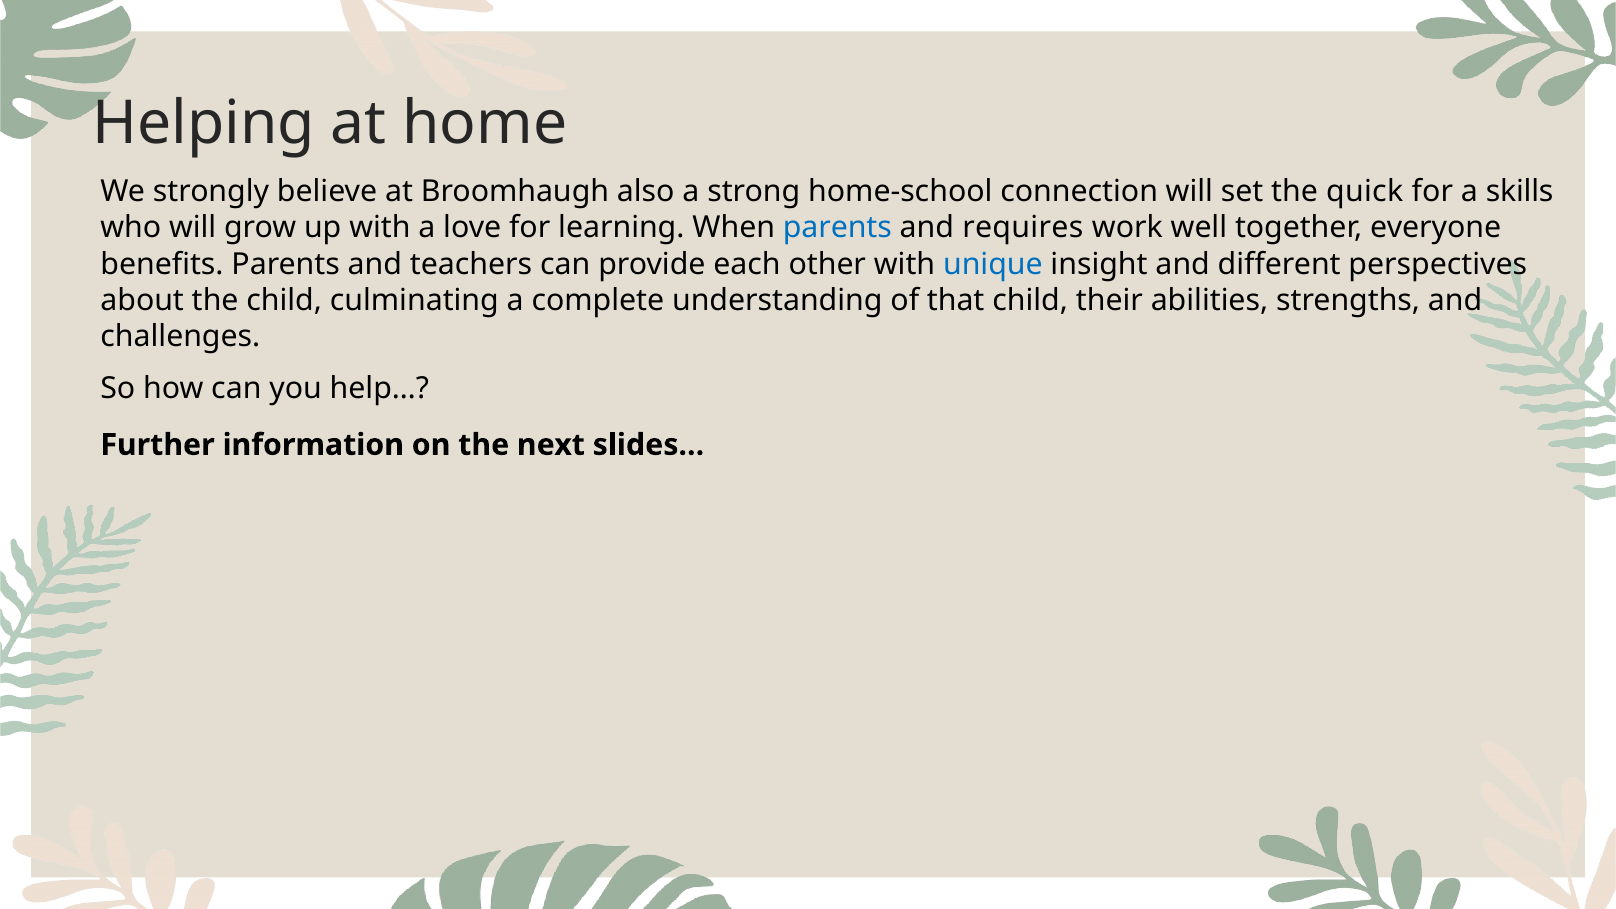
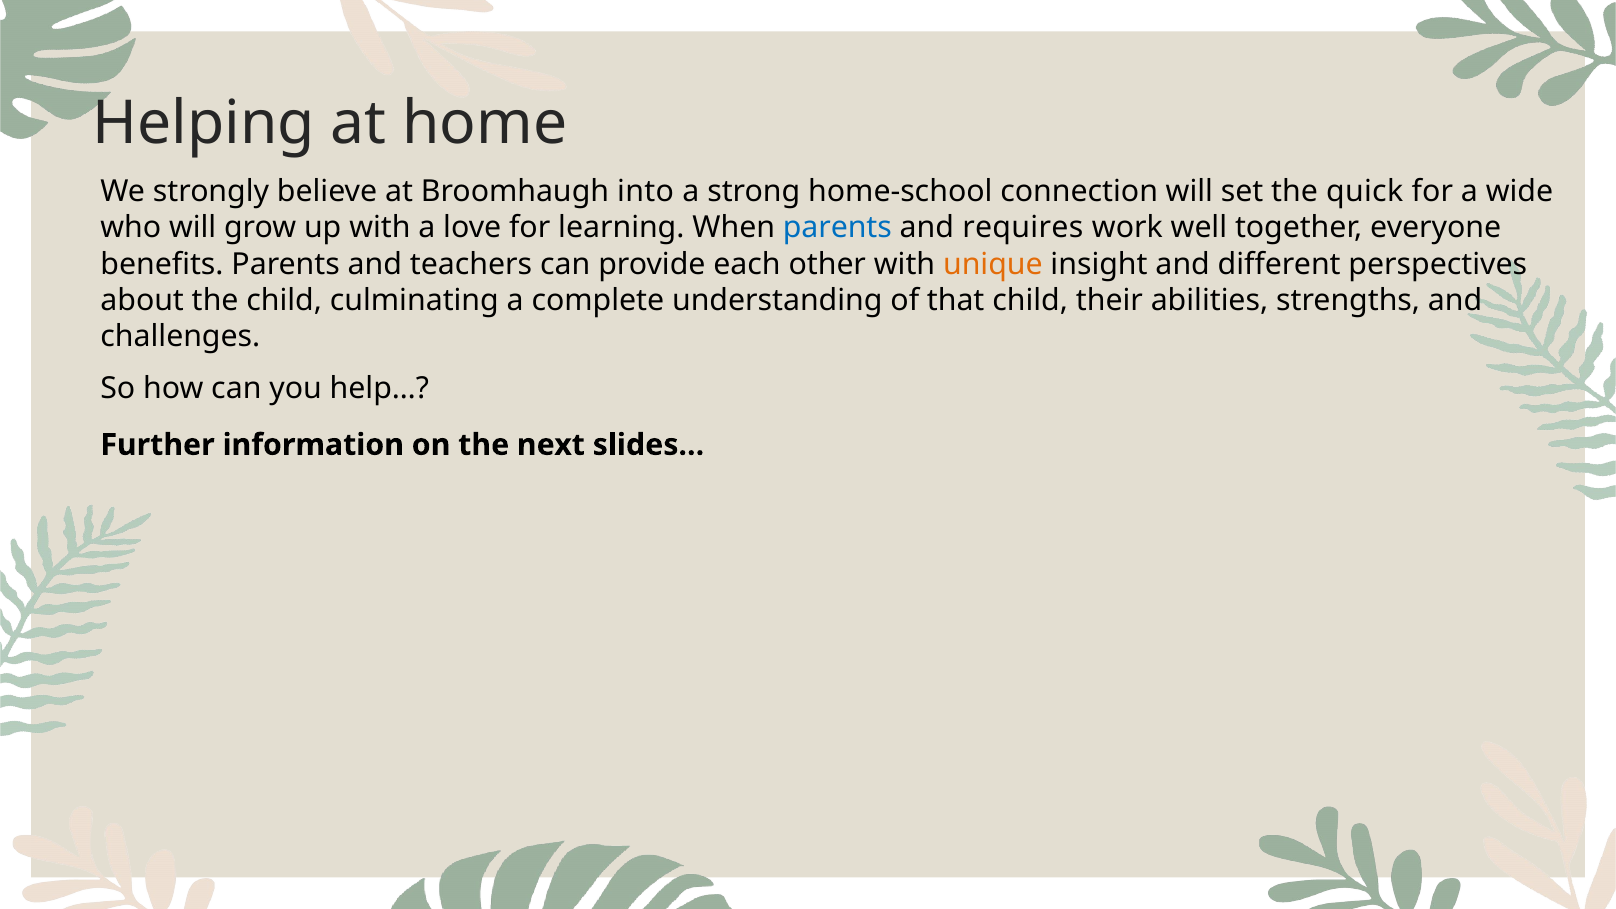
also: also -> into (646, 191)
skills: skills -> wide (1519, 191)
unique colour: blue -> orange (993, 264)
